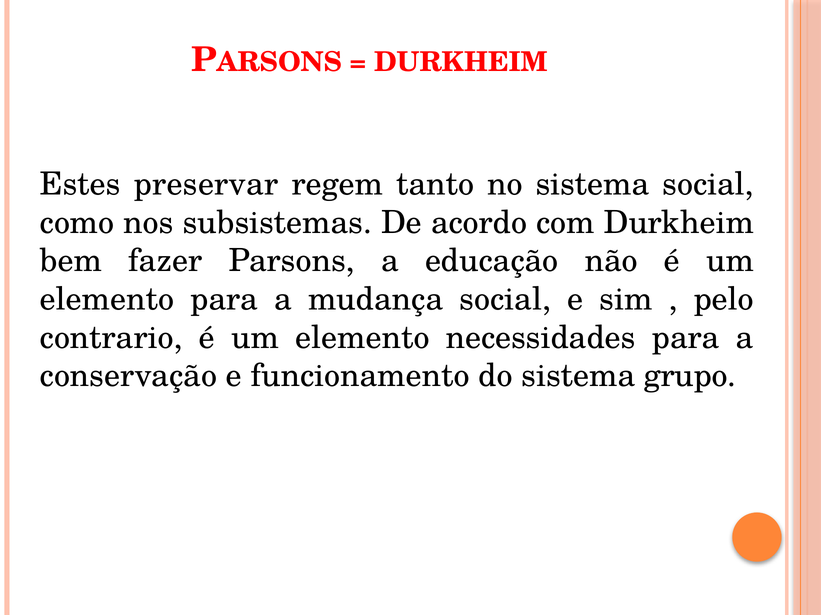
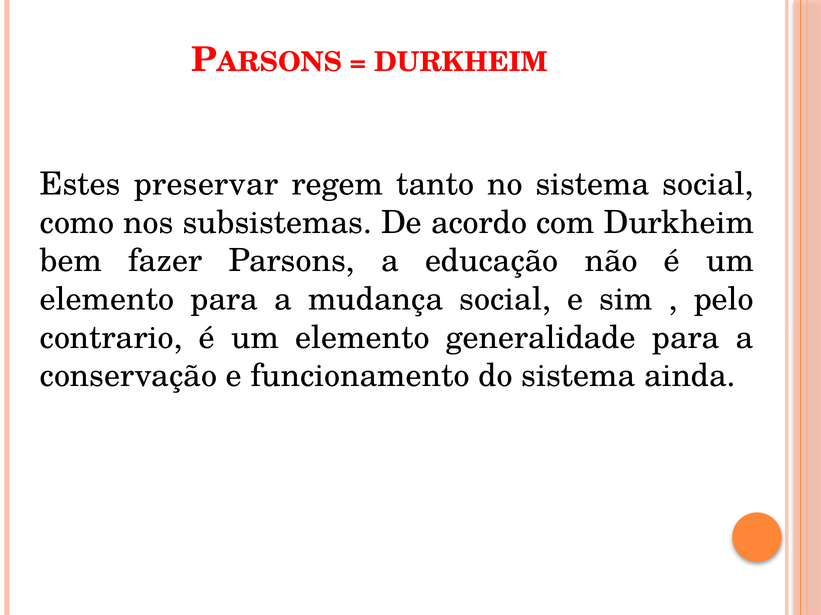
necessidades: necessidades -> generalidade (541, 338)
grupo: grupo -> ainda (690, 376)
